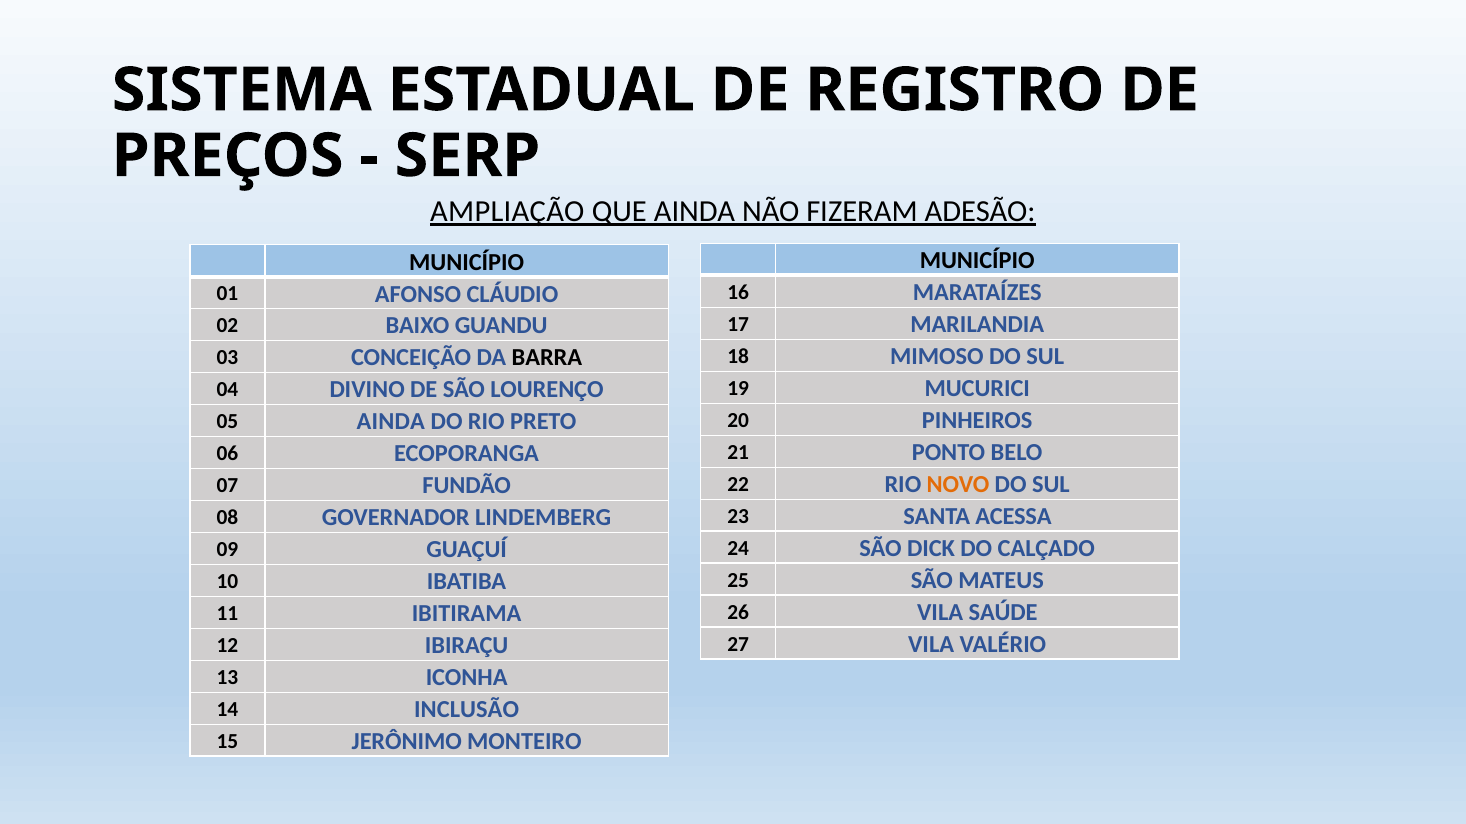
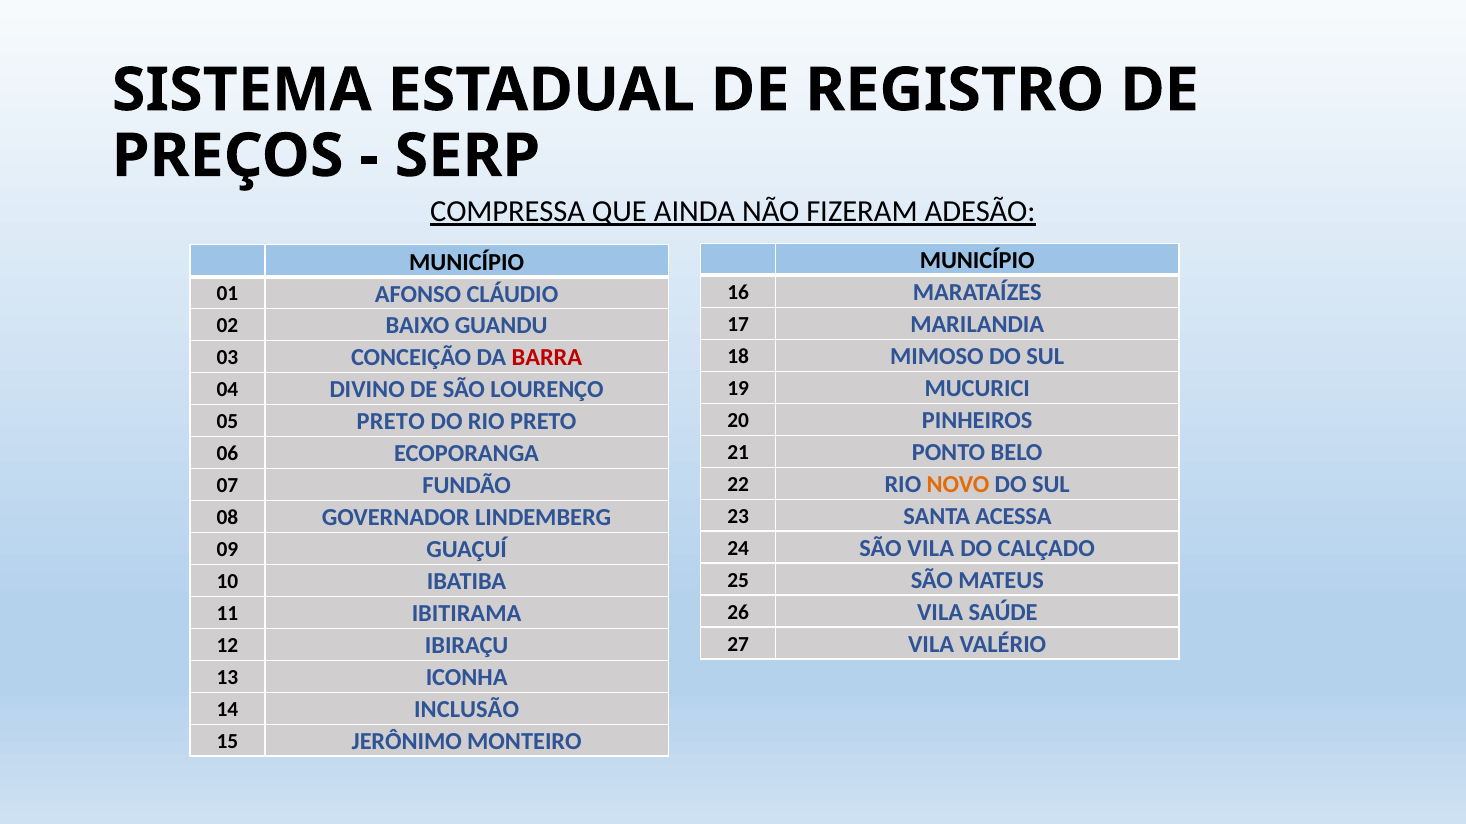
AMPLIAÇÃO: AMPLIAÇÃO -> COMPRESSA (507, 211)
BARRA colour: black -> red (547, 358)
05 AINDA: AINDA -> PRETO (391, 422)
SÃO DICK: DICK -> VILA (931, 549)
